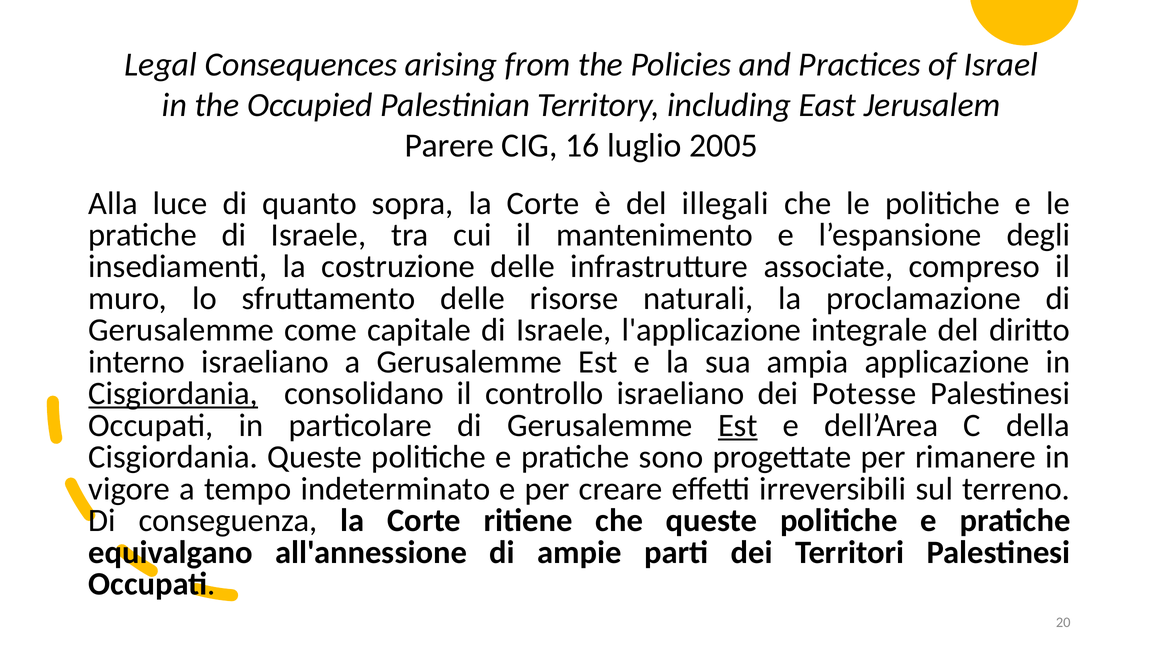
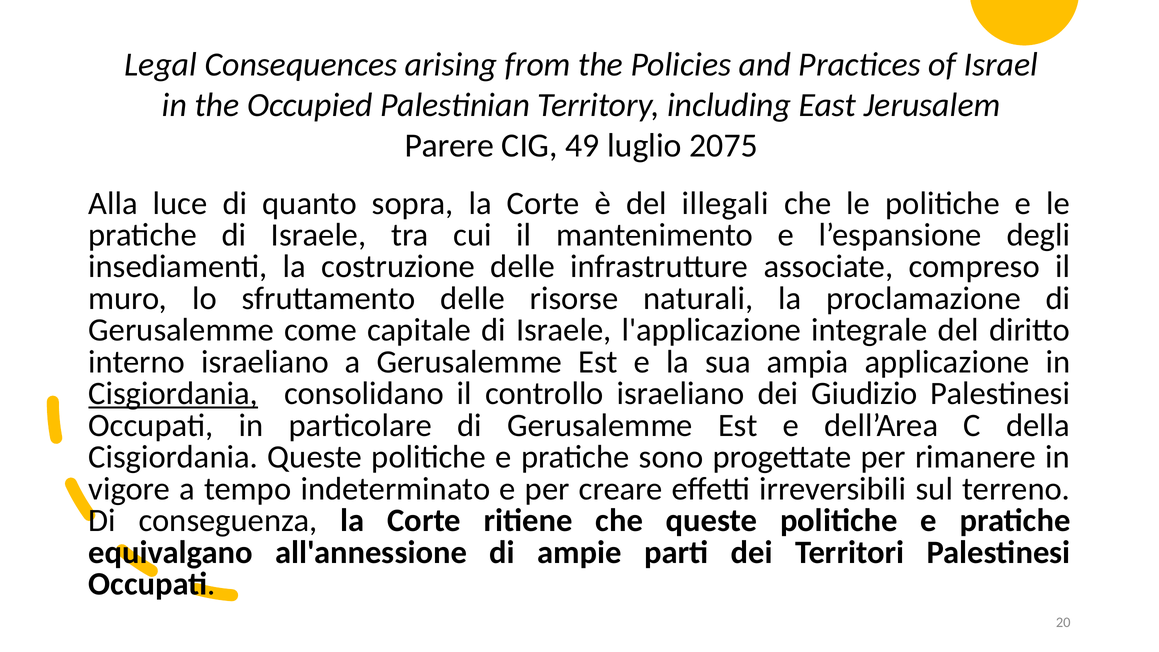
16: 16 -> 49 (582, 146)
2005: 2005 -> 2075 (724, 146)
Potesse: Potesse -> Giudizio (864, 394)
Est underline: present -> none (738, 425)
